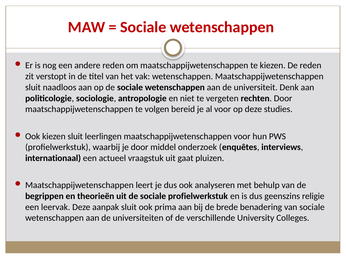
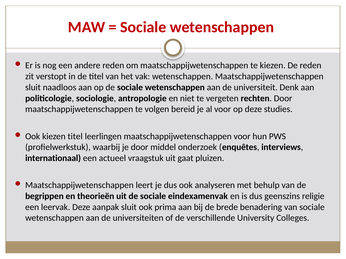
kiezen sluit: sluit -> titel (75, 137)
sociale profielwerkstuk: profielwerkstuk -> eindexamenvak (198, 196)
